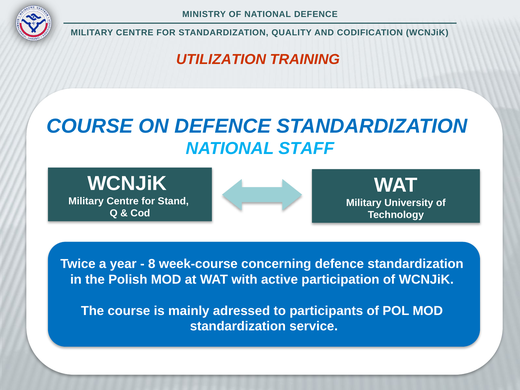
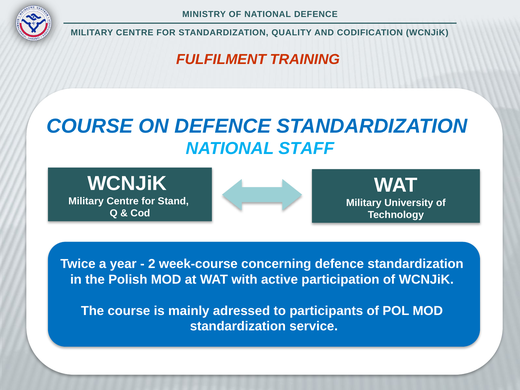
UTILIZATION: UTILIZATION -> FULFILMENT (221, 59)
8: 8 -> 2 (152, 264)
